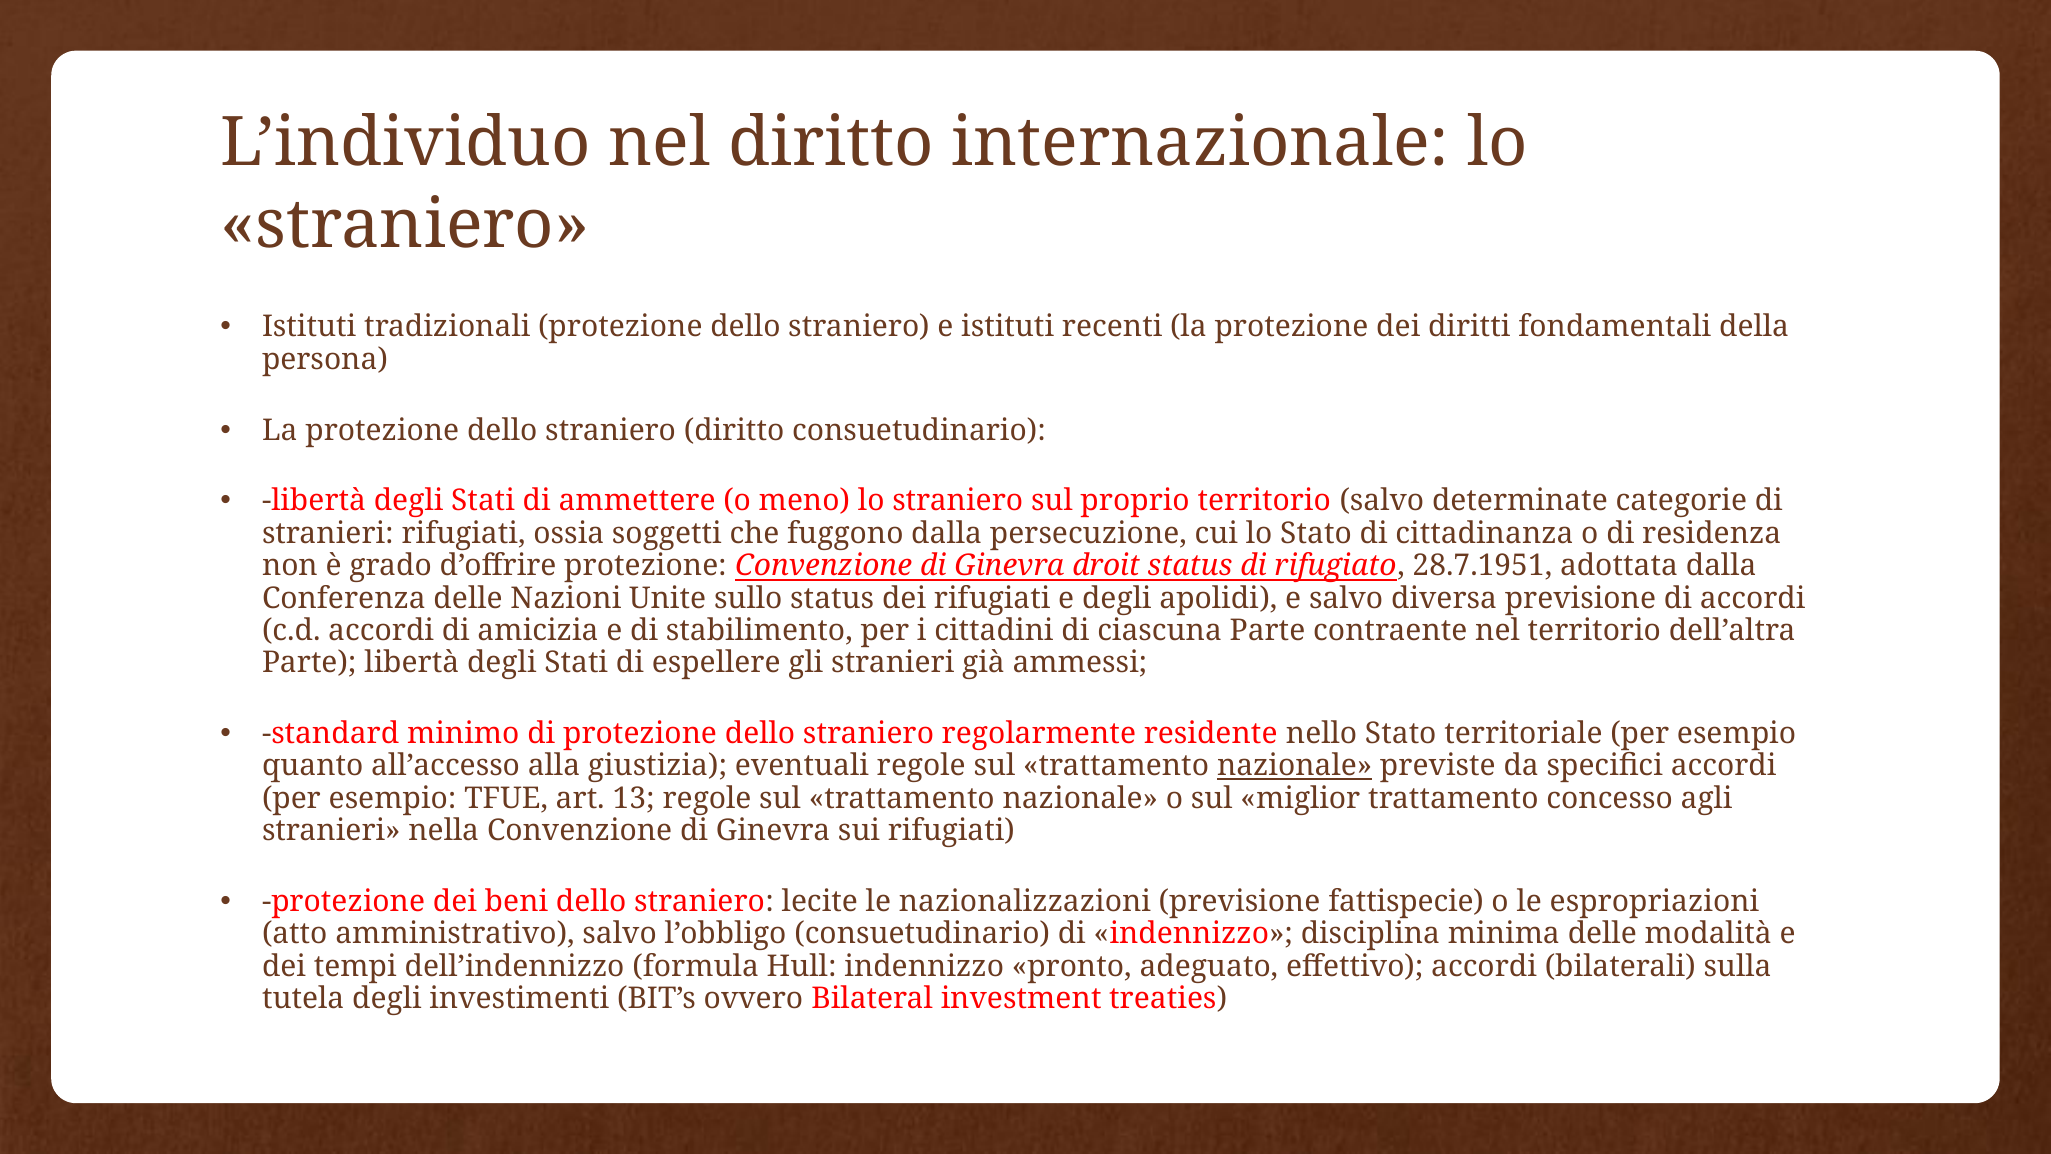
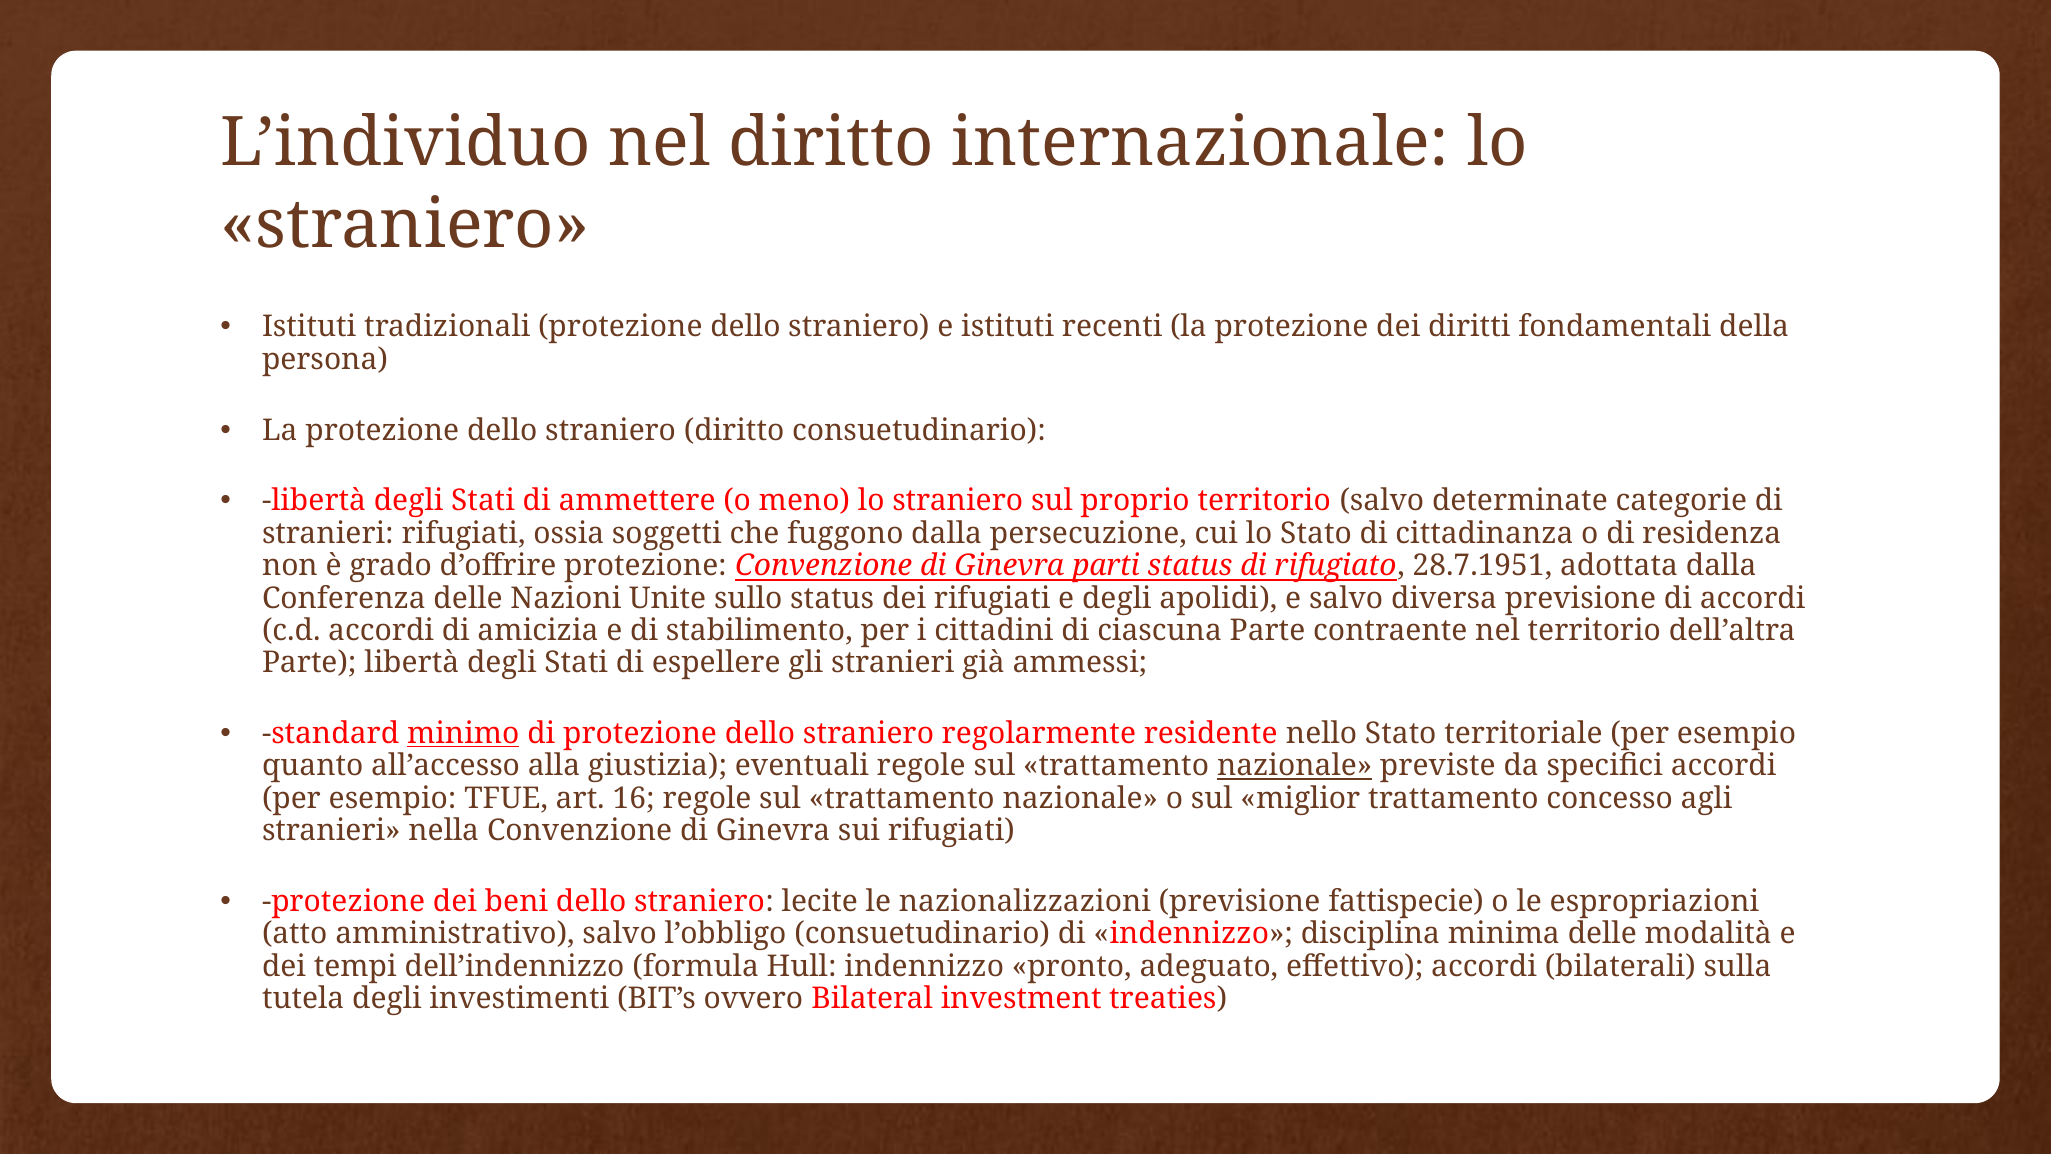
droit: droit -> parti (1106, 566)
minimo underline: none -> present (463, 734)
13: 13 -> 16 (634, 798)
